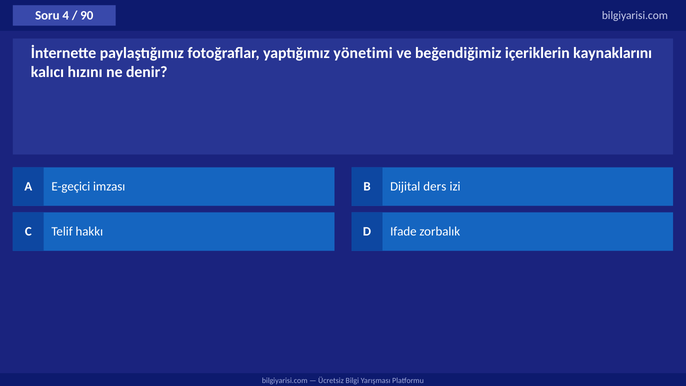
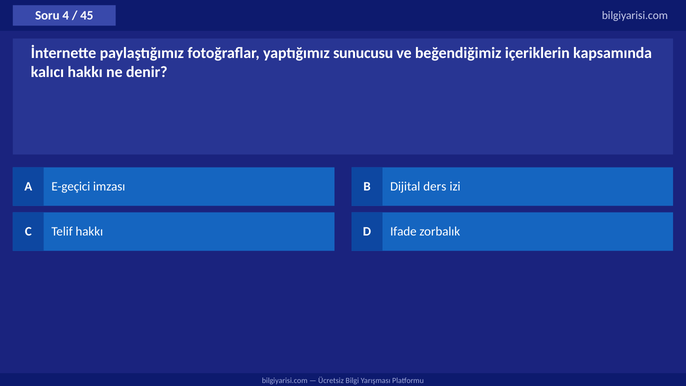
90: 90 -> 45 (87, 16)
yönetimi: yönetimi -> sunucusu (363, 53)
kaynaklarını: kaynaklarını -> kapsamında (613, 53)
kalıcı hızını: hızını -> hakkı (85, 72)
